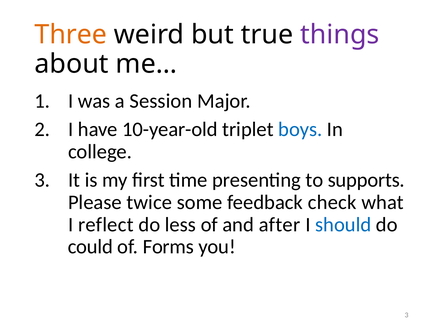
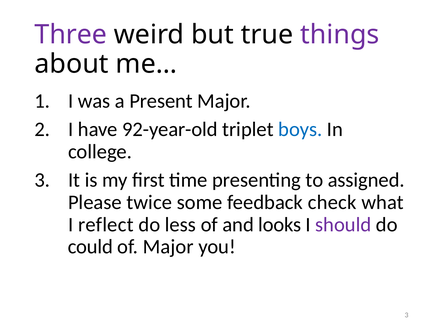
Three colour: orange -> purple (71, 35)
Session: Session -> Present (161, 101)
10-year-old: 10-year-old -> 92-year-old (170, 129)
supports: supports -> assigned (366, 180)
after: after -> looks (280, 224)
should colour: blue -> purple (343, 224)
of Forms: Forms -> Major (168, 247)
